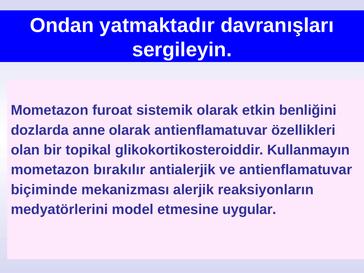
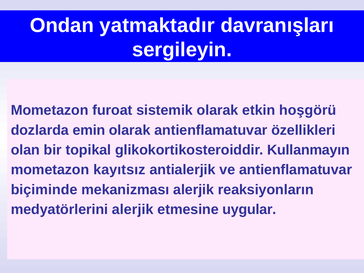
benliğini: benliğini -> hoşgörü (308, 110)
anne: anne -> emin (89, 130)
bırakılır: bırakılır -> kayıtsız (119, 170)
medyatörlerini model: model -> alerjik (133, 209)
